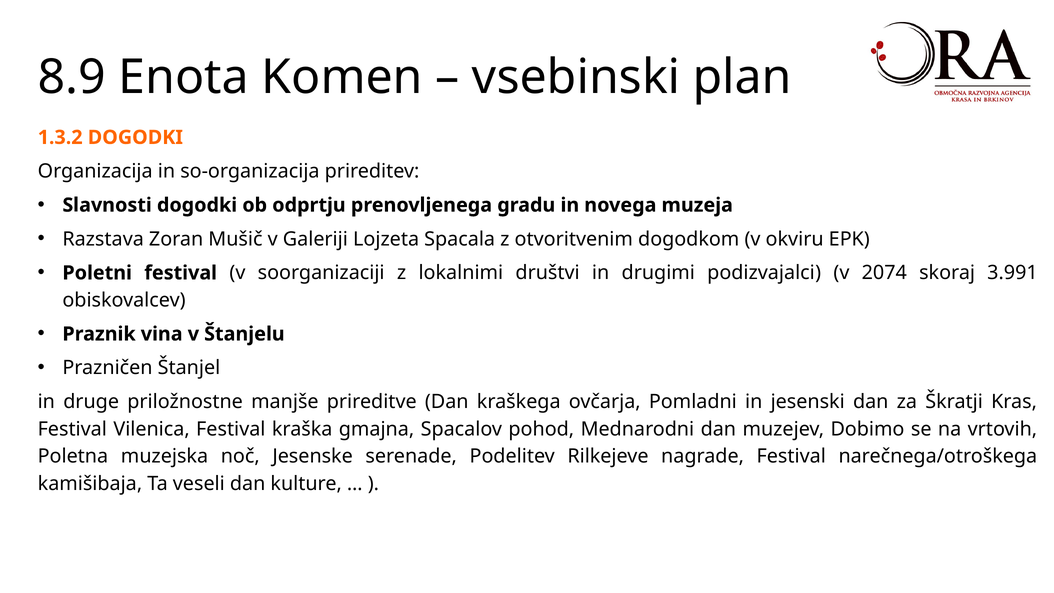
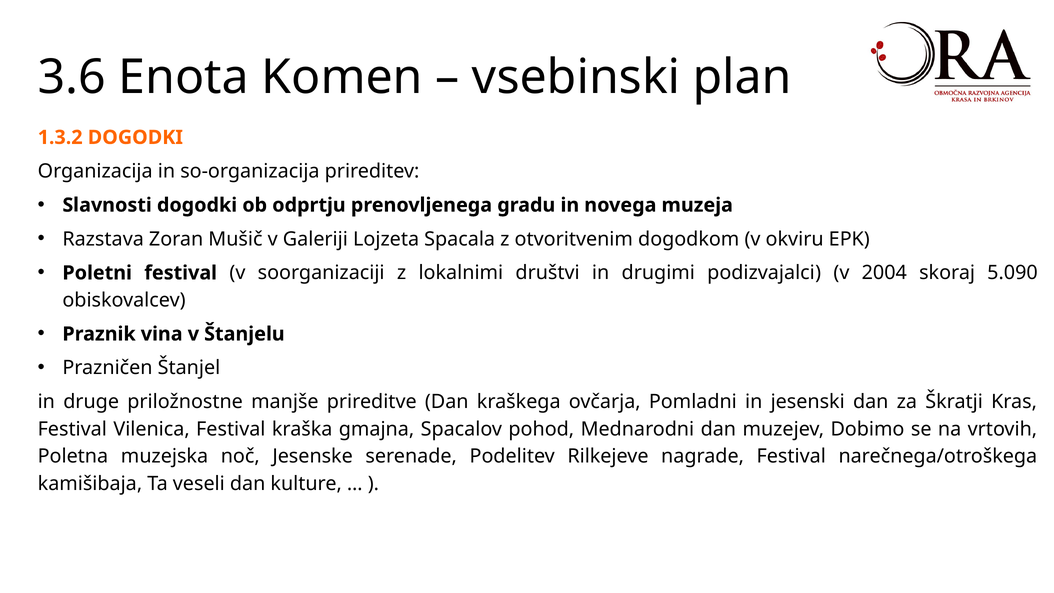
8.9: 8.9 -> 3.6 (72, 77)
2074: 2074 -> 2004 (884, 273)
3.991: 3.991 -> 5.090 (1013, 273)
